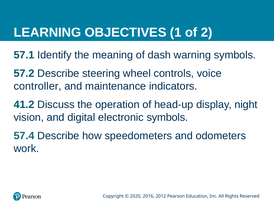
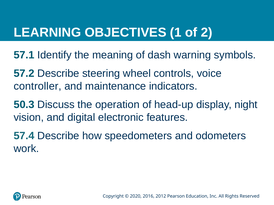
41.2: 41.2 -> 50.3 (24, 105)
electronic symbols: symbols -> features (167, 118)
